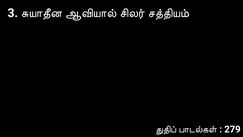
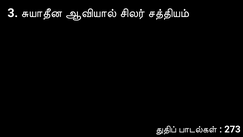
279: 279 -> 273 (232, 129)
